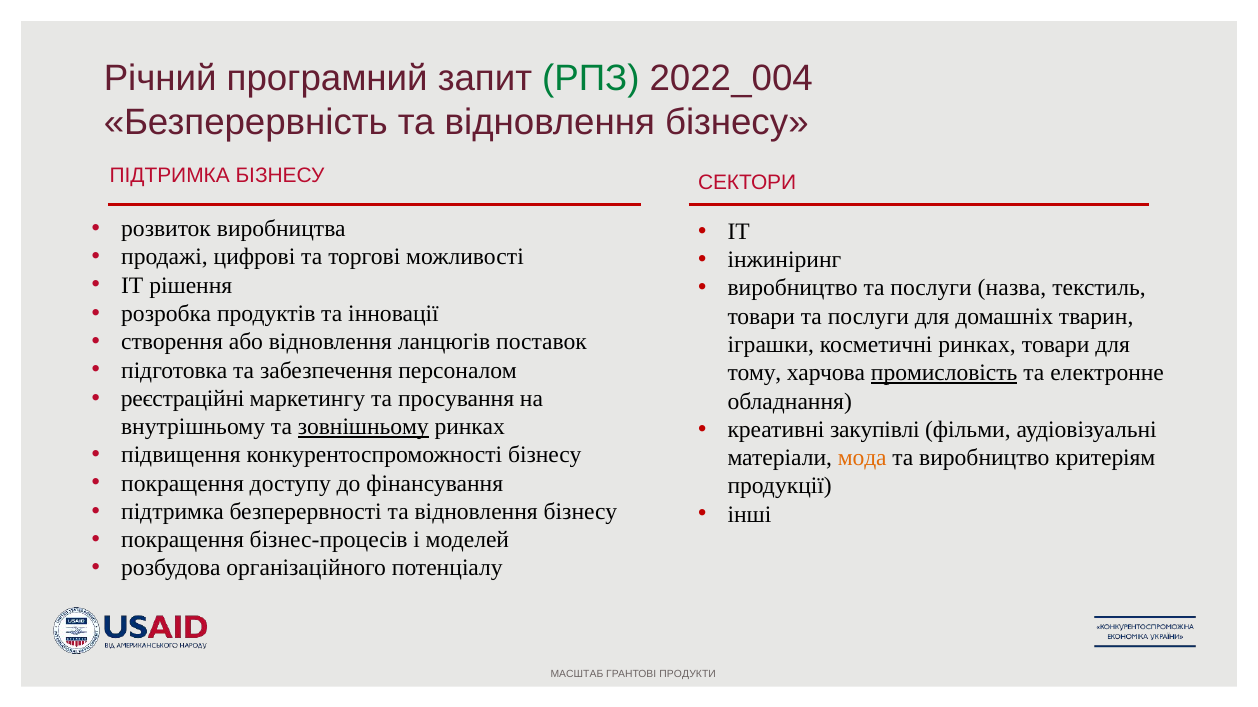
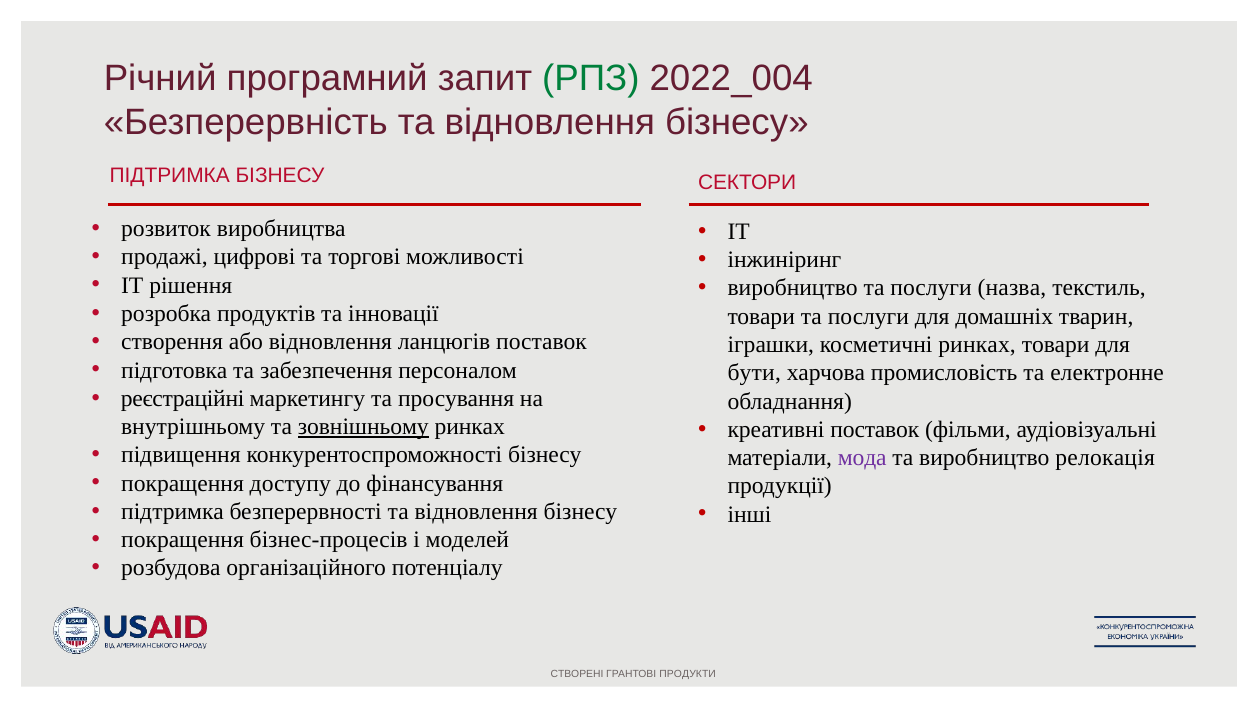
тому: тому -> бути (754, 373)
промисловість underline: present -> none (944, 373)
креативні закупівлі: закупівлі -> поставок (875, 430)
мода colour: orange -> purple (862, 458)
критеріям: критеріям -> релокація (1105, 458)
МАСШТАБ: МАСШТАБ -> СТВОРЕНІ (577, 675)
